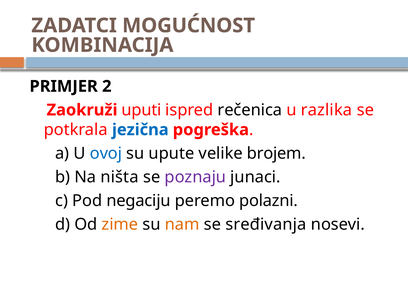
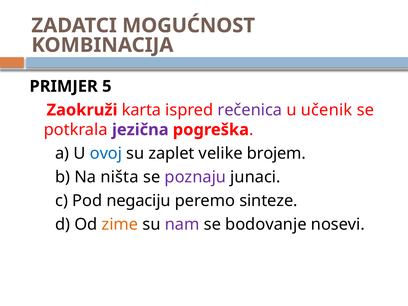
2: 2 -> 5 (107, 86)
uputi: uputi -> karta (141, 110)
rečenica colour: black -> purple (250, 110)
razlika: razlika -> učenik (327, 110)
jezična colour: blue -> purple (140, 130)
upute: upute -> zaplet (172, 153)
polazni: polazni -> sinteze (268, 201)
nam colour: orange -> purple (182, 225)
sređivanja: sređivanja -> bodovanje (266, 225)
